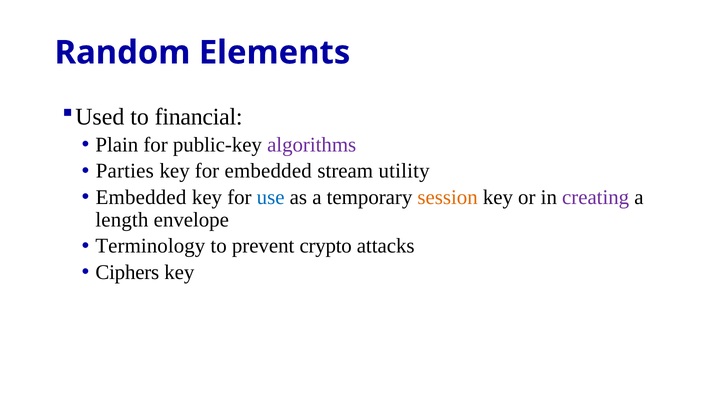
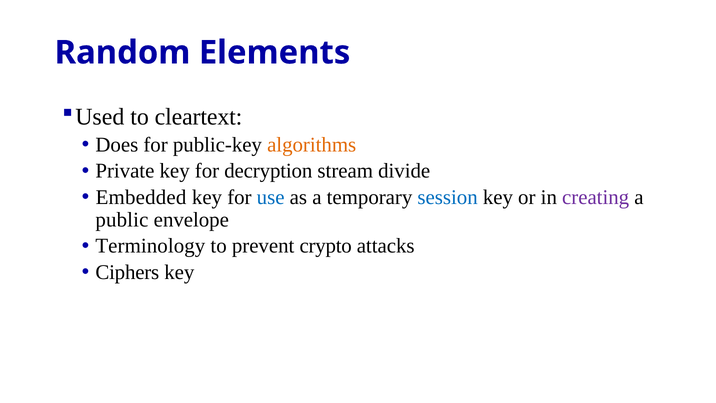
financial: financial -> cleartext (199, 117)
Plain: Plain -> Does (117, 145)
algorithms colour: purple -> orange (312, 145)
Parties: Parties -> Private (125, 171)
for embedded: embedded -> decryption (268, 171)
utility: utility -> divide (404, 171)
session colour: orange -> blue (448, 197)
length: length -> public (122, 220)
